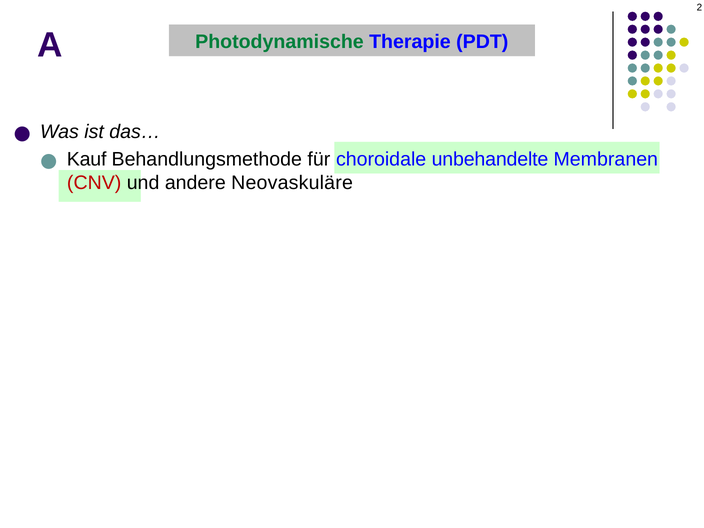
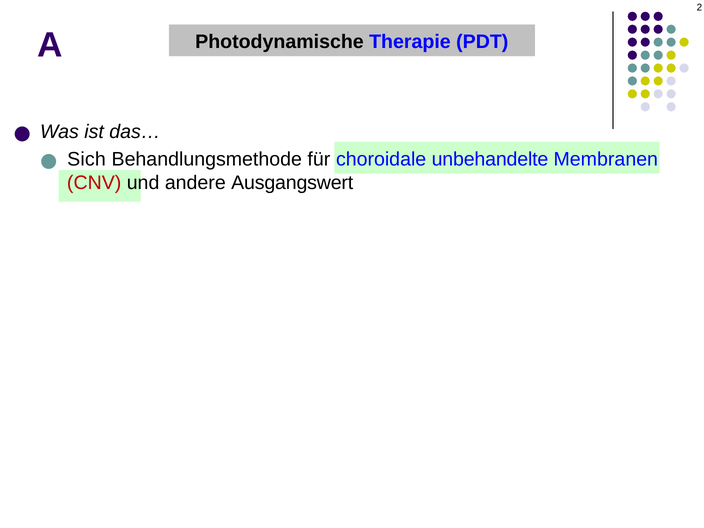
Photodynamische colour: green -> black (279, 42)
Kauf: Kauf -> Sich (86, 159)
Neovaskuläre: Neovaskuläre -> Ausgangswert (292, 183)
